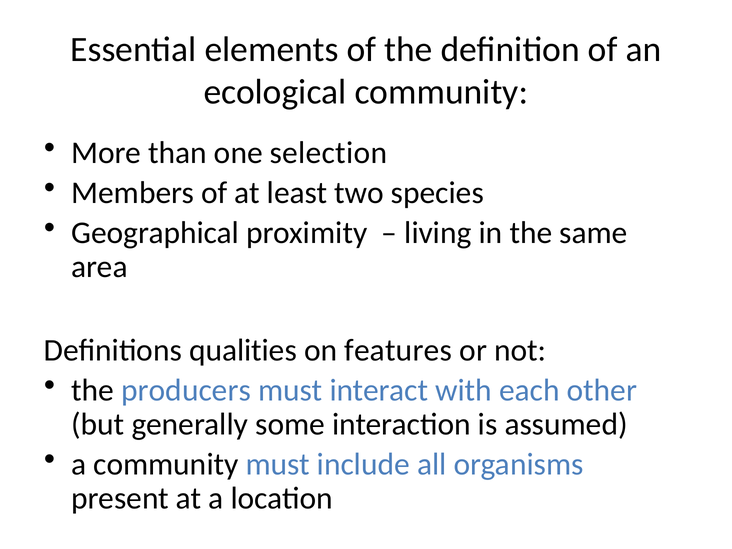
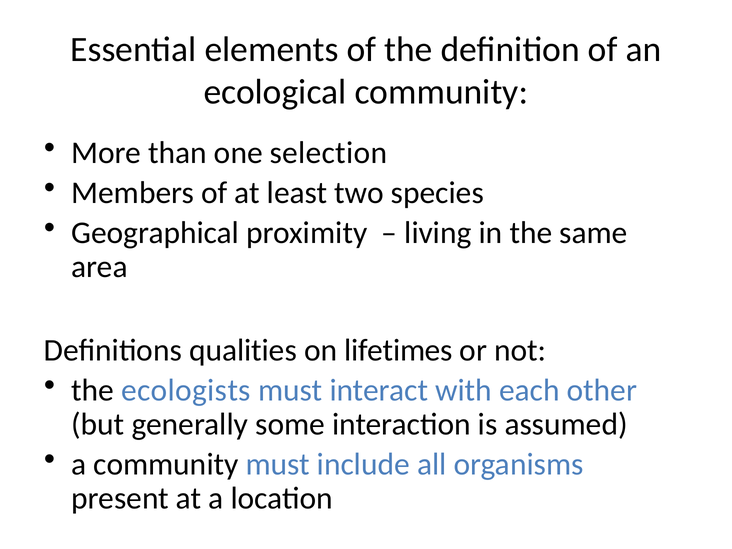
features: features -> lifetimes (398, 350)
producers: producers -> ecologists (186, 390)
